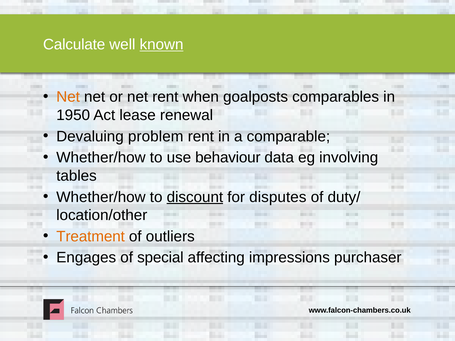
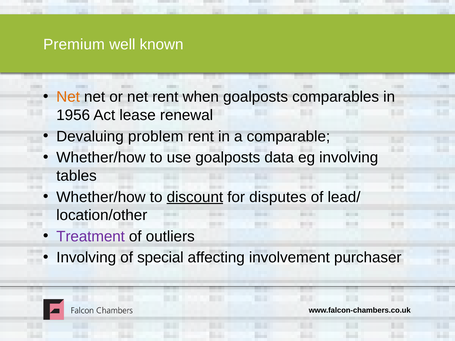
Calculate: Calculate -> Premium (74, 44)
known underline: present -> none (162, 44)
1950: 1950 -> 1956 (73, 115)
use behaviour: behaviour -> goalposts (228, 158)
duty/: duty/ -> lead/ (344, 197)
Treatment colour: orange -> purple (91, 237)
Engages: Engages -> Involving (86, 258)
impressions: impressions -> involvement (289, 258)
